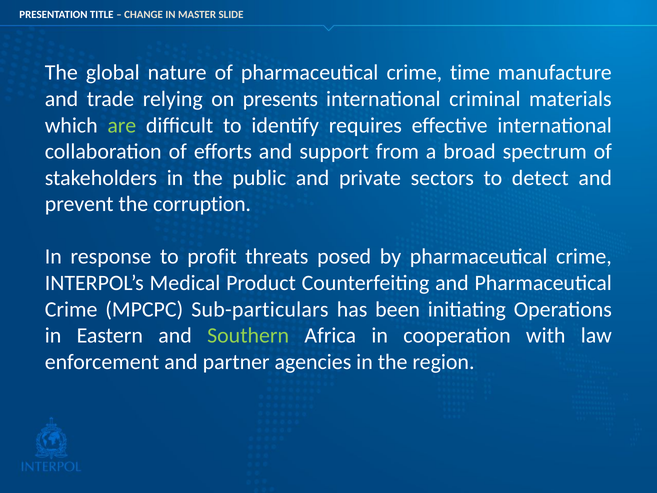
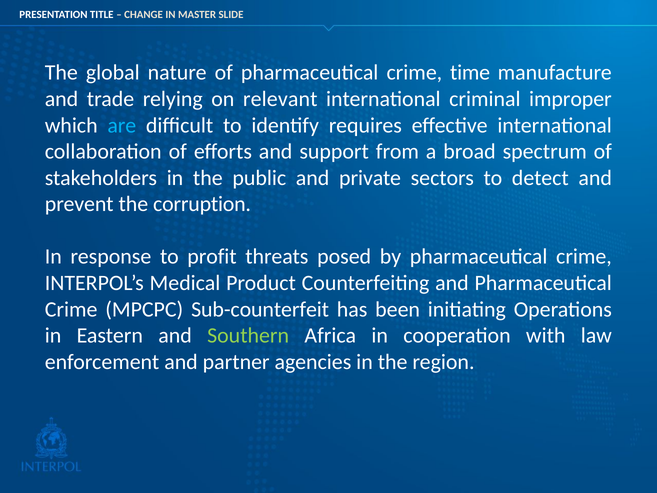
presents: presents -> relevant (280, 99)
materials: materials -> improper (570, 99)
are colour: light green -> light blue (122, 125)
Sub-particulars: Sub-particulars -> Sub-counterfeit (260, 309)
